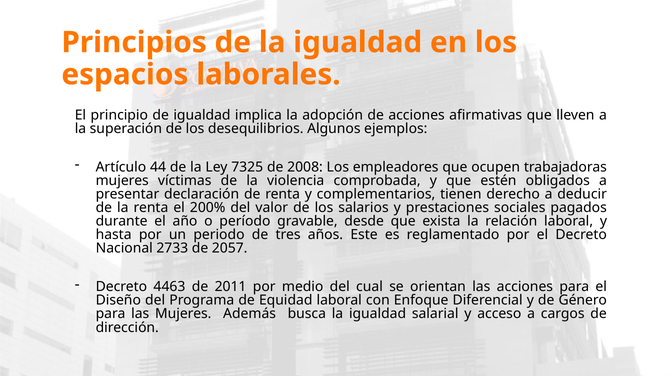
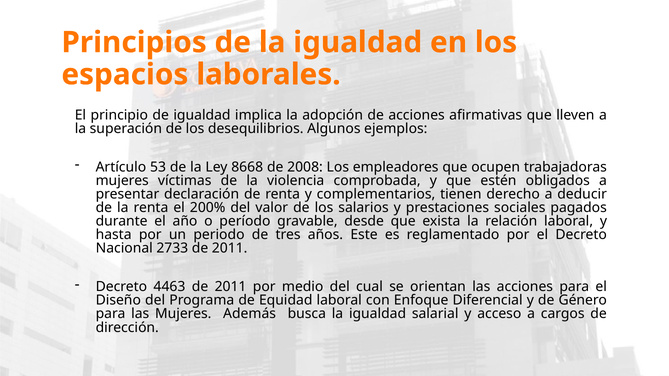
44: 44 -> 53 (158, 167)
7325: 7325 -> 8668 (247, 167)
2733 de 2057: 2057 -> 2011 (230, 248)
